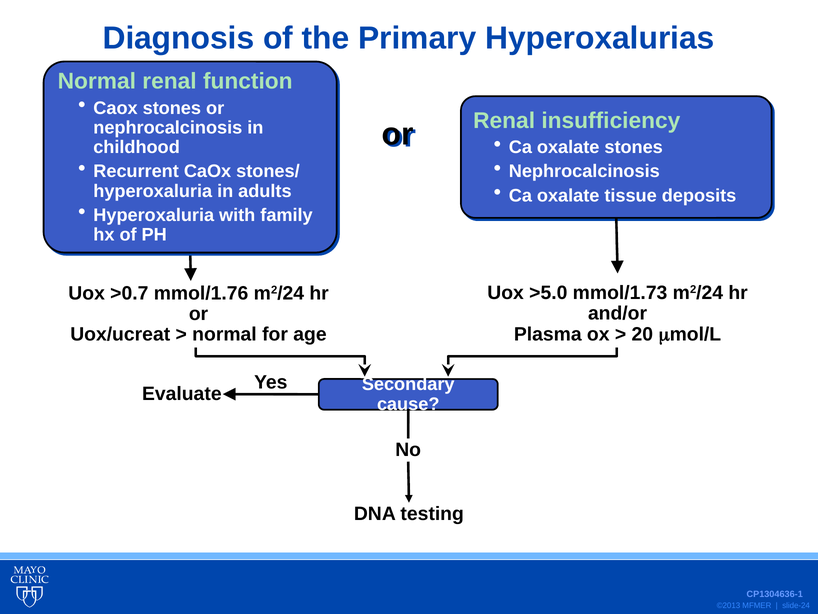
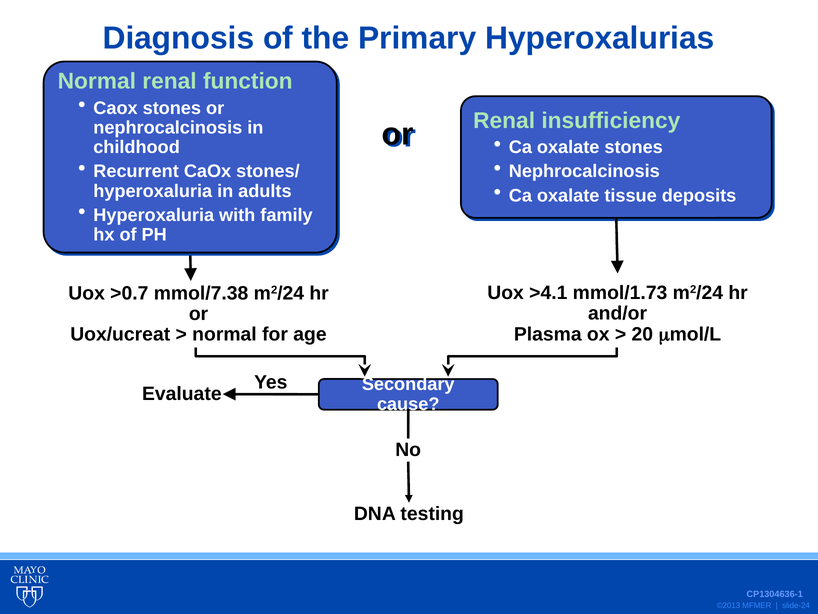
>5.0: >5.0 -> >4.1 (548, 293)
mmol/1.76: mmol/1.76 -> mmol/7.38 (201, 293)
